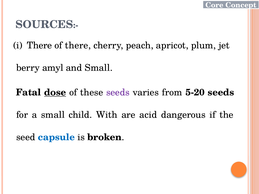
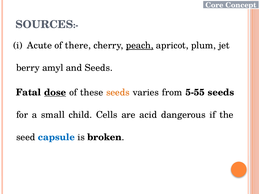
i There: There -> Acute (39, 45)
peach underline: none -> present (140, 45)
and Small: Small -> Seeds (99, 68)
seeds colour: purple -> orange (118, 93)
5-20: 5-20 -> 5-55 (195, 93)
With: With -> Cells (107, 115)
